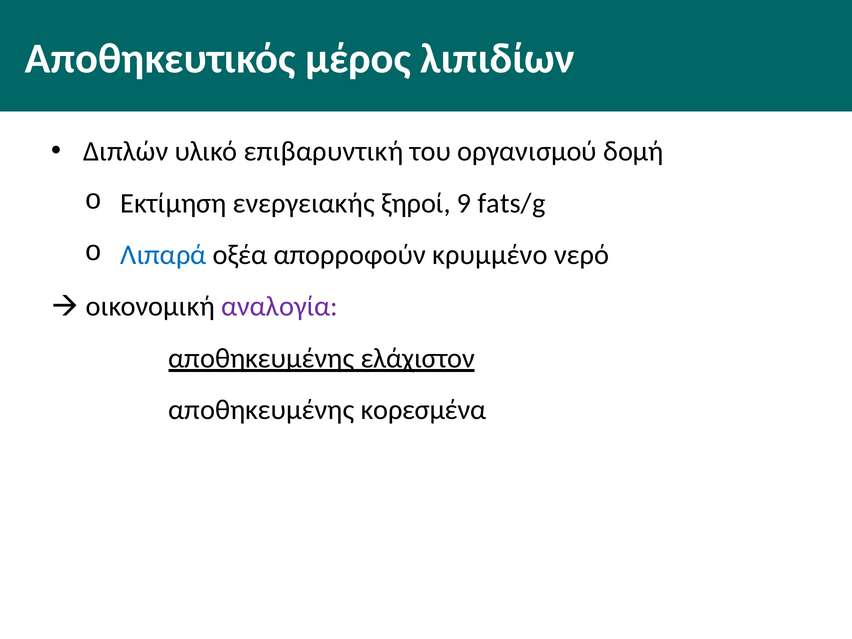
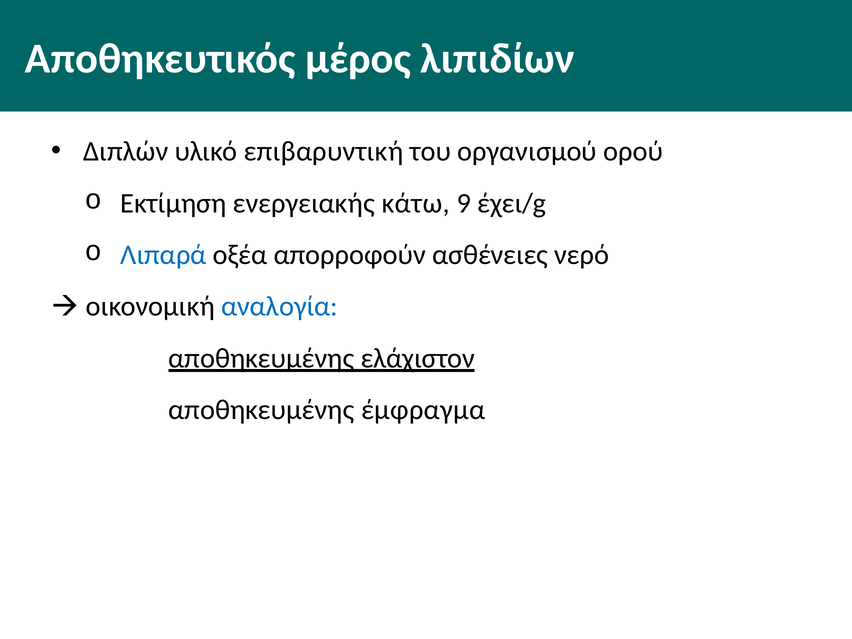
δομή: δομή -> ορού (633, 152)
ξηροί: ξηροί -> κάτω (416, 203)
fats/g: fats/g -> έχει/g (512, 203)
κρυμμένο: κρυμμένο -> ασθένειες (490, 255)
αναλογία colour: purple -> blue (280, 307)
κορεσμένα: κορεσμένα -> έμφραγμα (423, 410)
